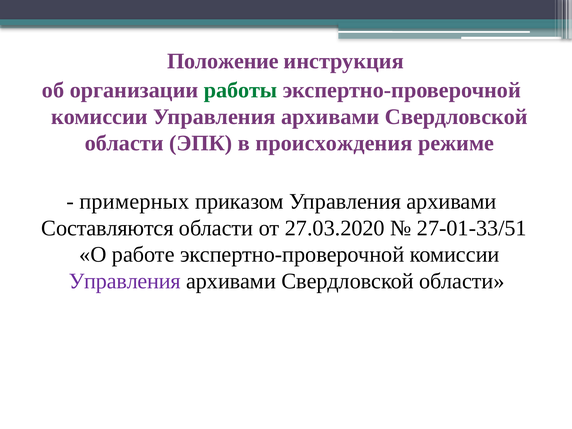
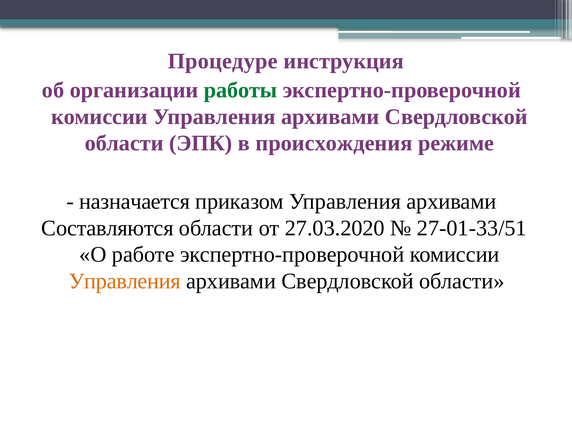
Положение: Положение -> Процедуре (223, 61)
примерных: примерных -> назначается (135, 201)
Управления colour: purple -> orange (125, 281)
